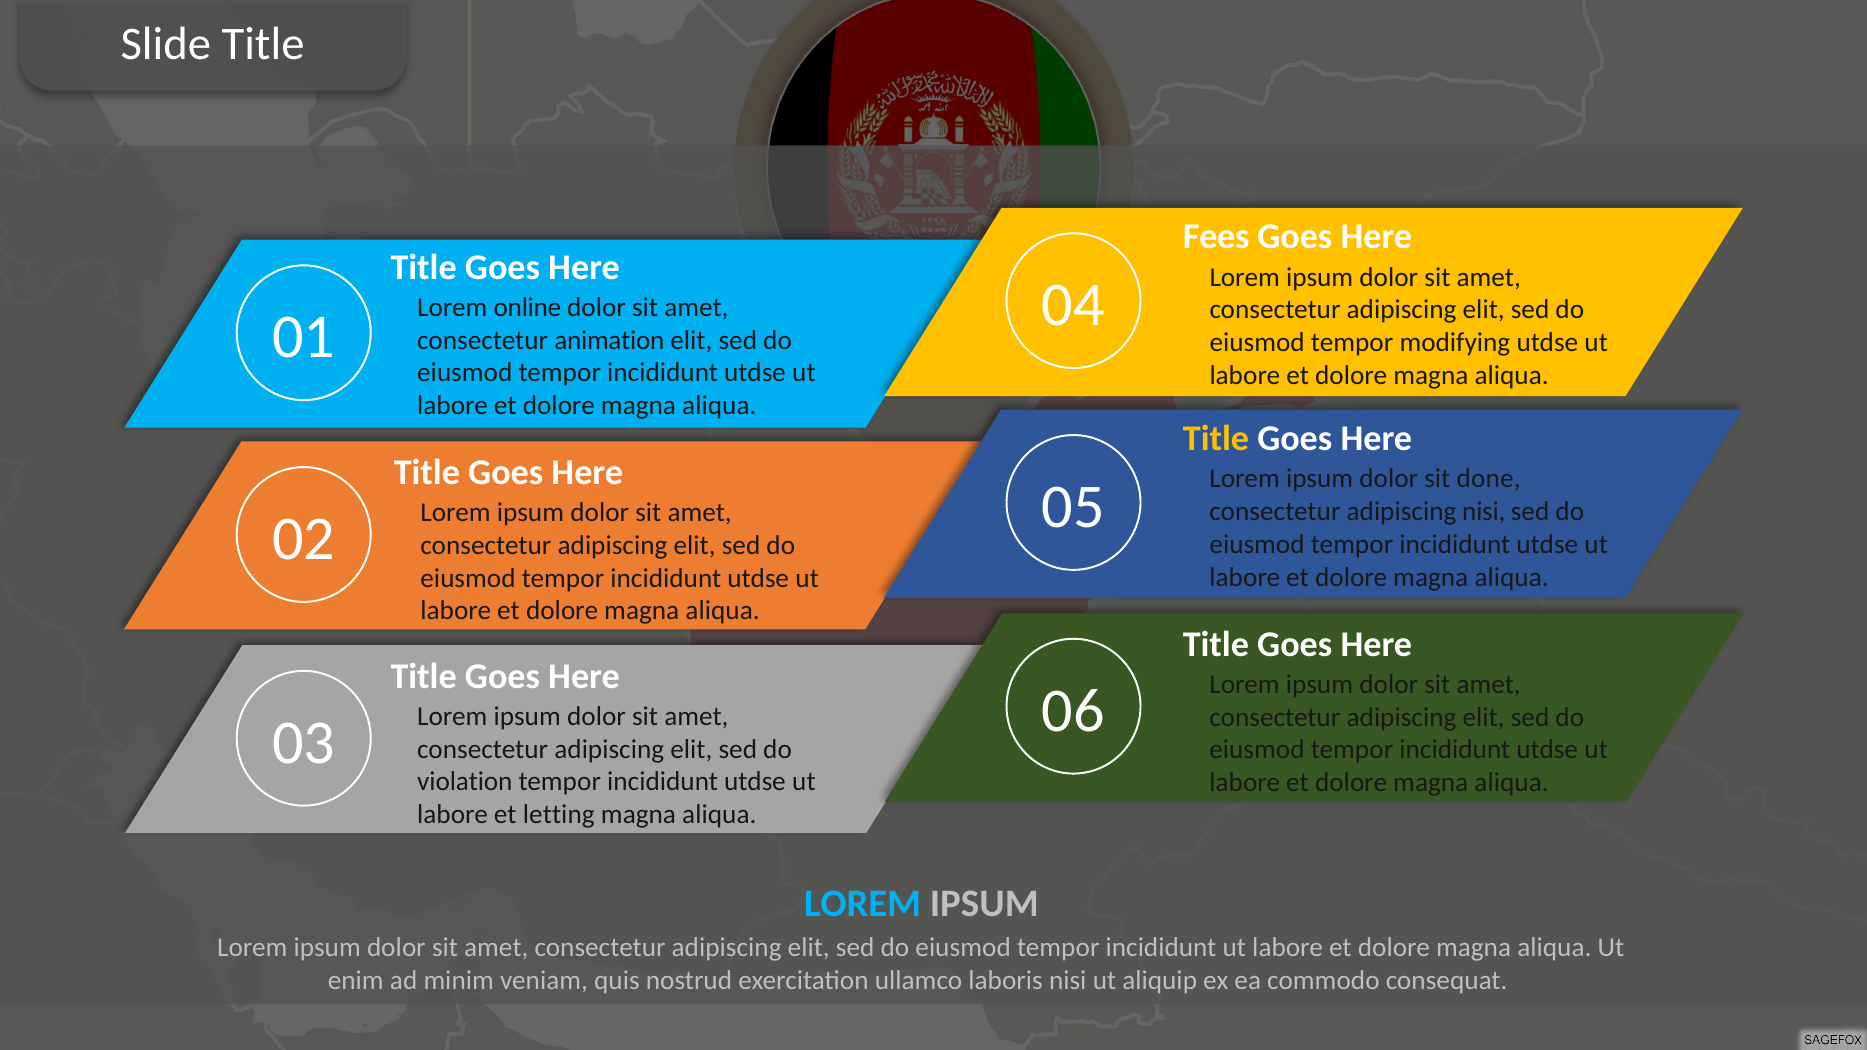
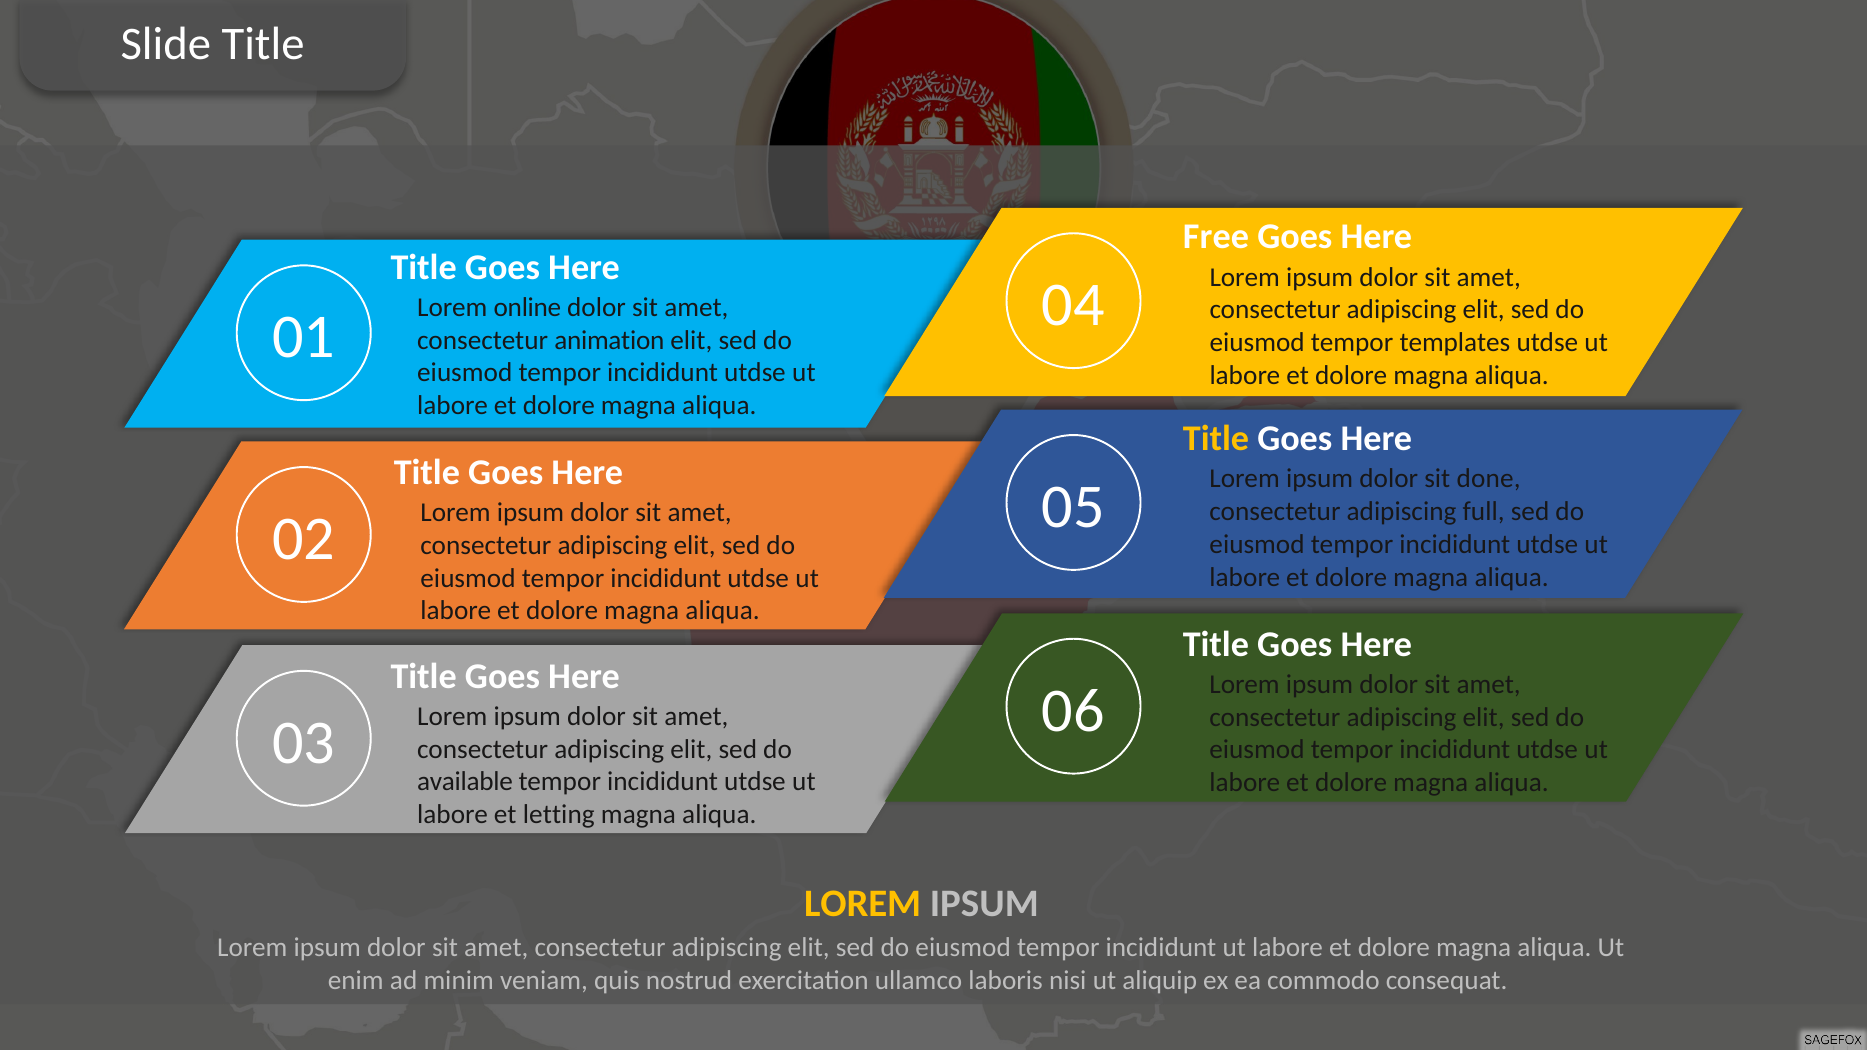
Fees: Fees -> Free (1216, 237)
modifying: modifying -> templates (1455, 343)
adipiscing nisi: nisi -> full (1484, 512)
violation: violation -> available (465, 782)
LOREM colour: light blue -> yellow (863, 903)
